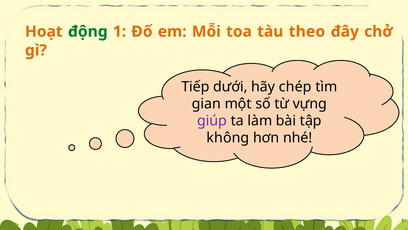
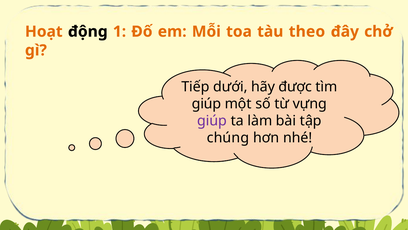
động colour: green -> black (88, 32)
chép: chép -> được (295, 87)
gian: gian -> giúp (207, 104)
không: không -> chúng (228, 138)
